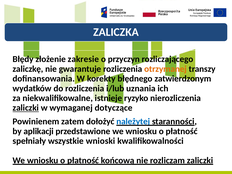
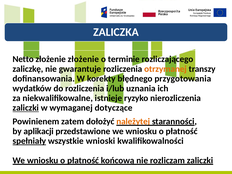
Błędy: Błędy -> Netto (23, 59)
złożenie zakresie: zakresie -> złożenie (83, 59)
przyczyn: przyczyn -> terminie (124, 59)
zatwierdzonym: zatwierdzonym -> przygotowania (183, 79)
należytej colour: blue -> orange (133, 121)
spełniały underline: none -> present (29, 141)
